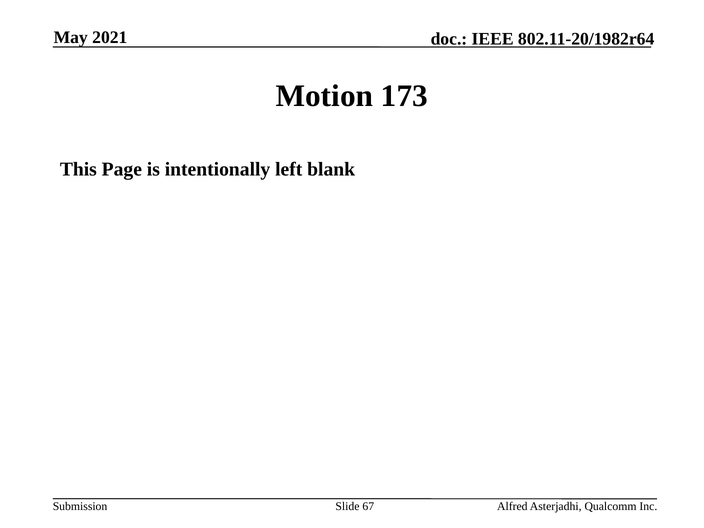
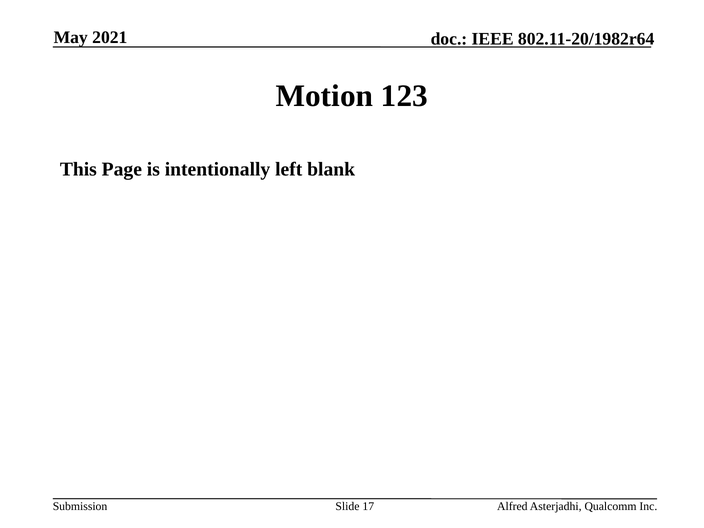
173: 173 -> 123 (404, 96)
67: 67 -> 17 (368, 506)
